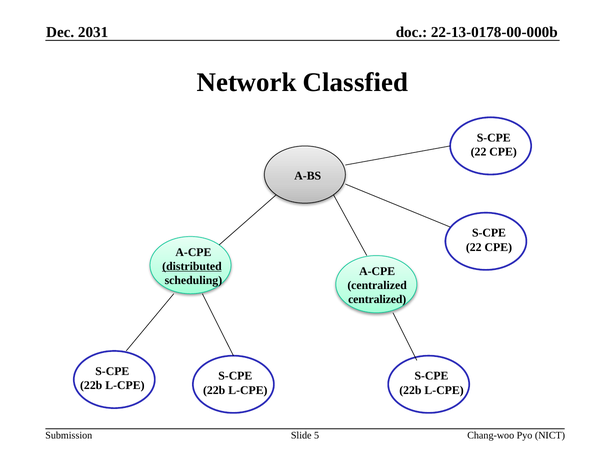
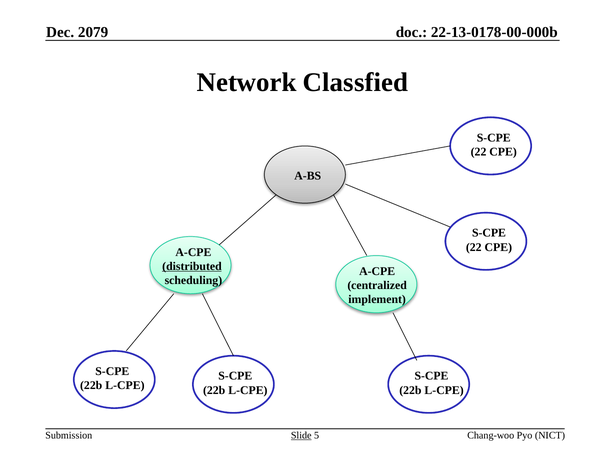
2031: 2031 -> 2079 (93, 32)
centralized: centralized -> implement (377, 299)
Slide underline: none -> present (301, 435)
